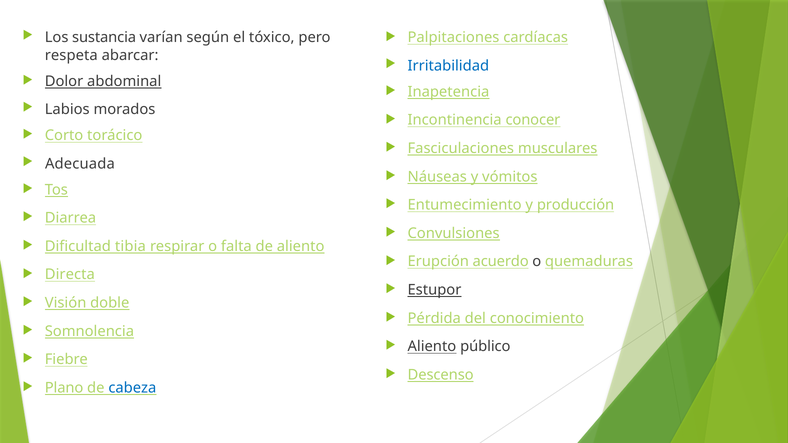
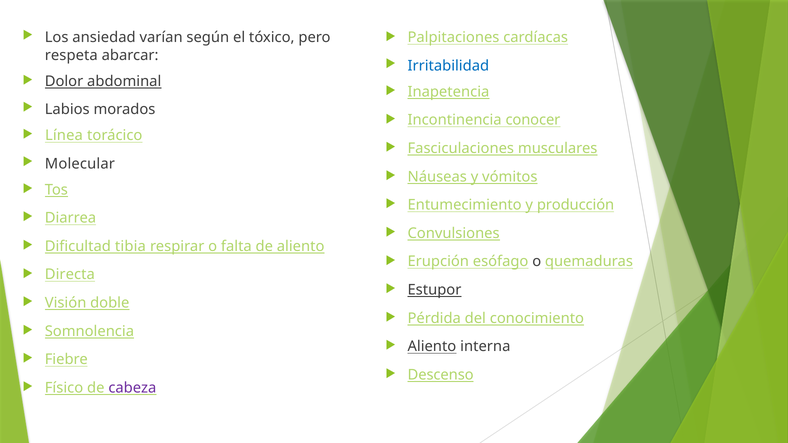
sustancia: sustancia -> ansiedad (104, 38)
Corto: Corto -> Línea (64, 136)
Adecuada: Adecuada -> Molecular (80, 164)
acuerdo: acuerdo -> esófago (501, 262)
público: público -> interna (485, 347)
Plano: Plano -> Físico (64, 388)
cabeza colour: blue -> purple (132, 388)
